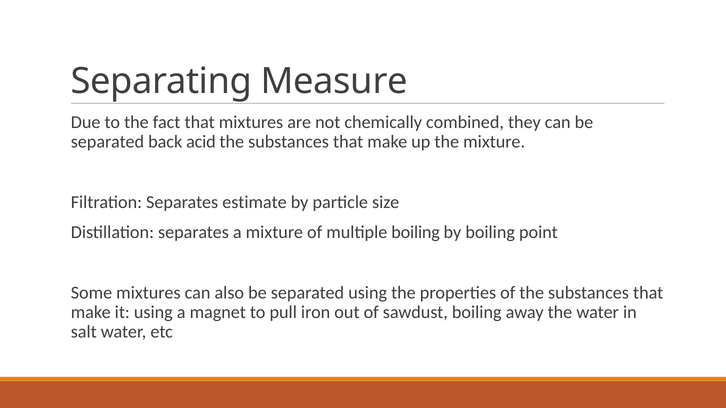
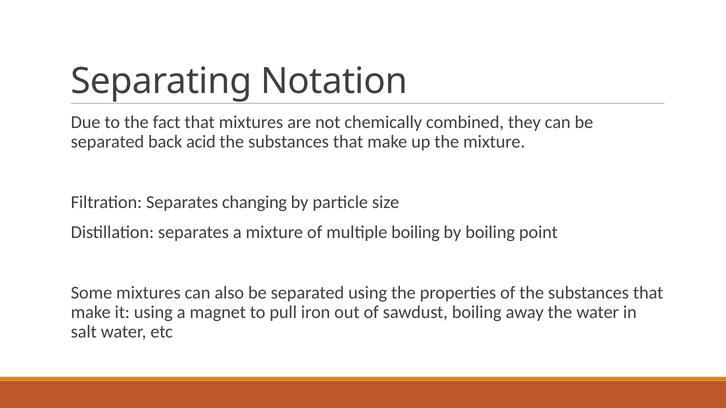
Measure: Measure -> Notation (334, 81)
estimate: estimate -> changing (255, 202)
